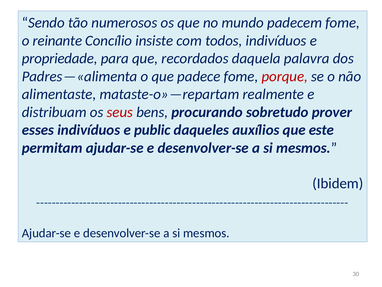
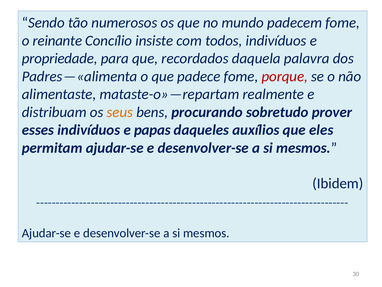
seus colour: red -> orange (120, 112)
public: public -> papas (152, 130)
este: este -> eles (321, 130)
